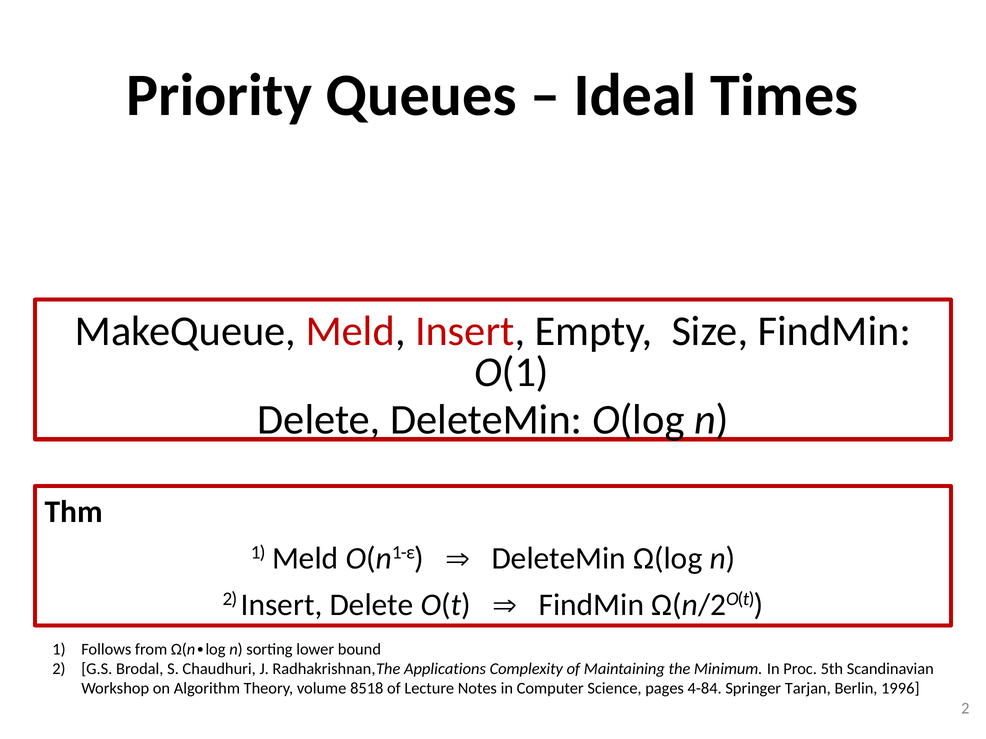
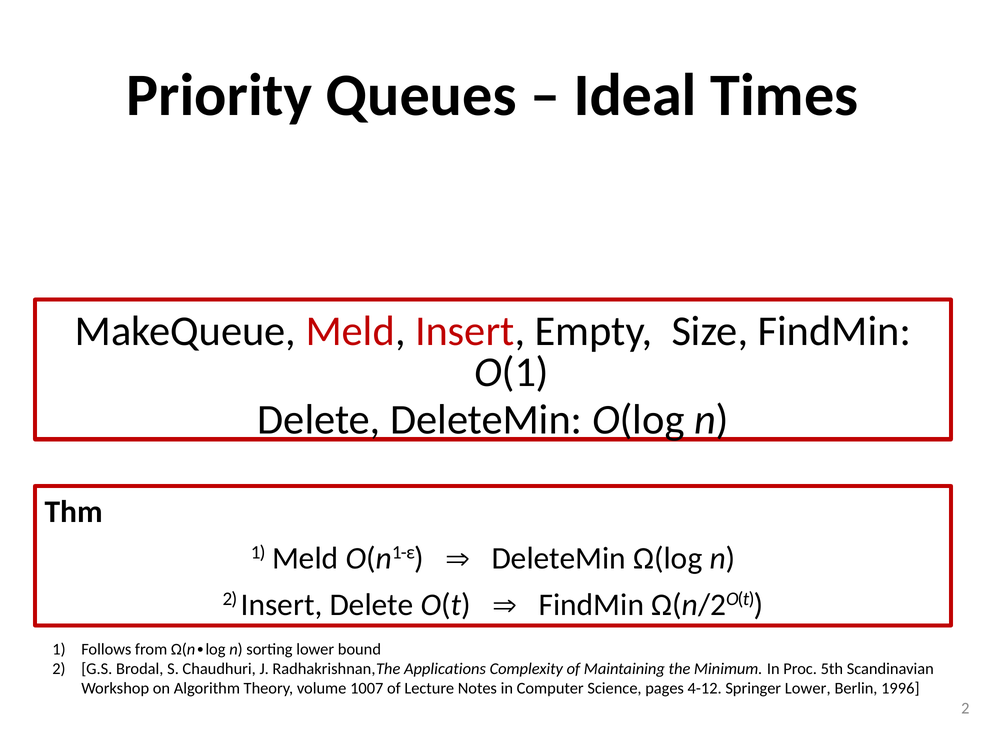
8518: 8518 -> 1007 (367, 689)
4-84: 4-84 -> 4-12 (705, 689)
Springer Tarjan: Tarjan -> Lower (808, 689)
